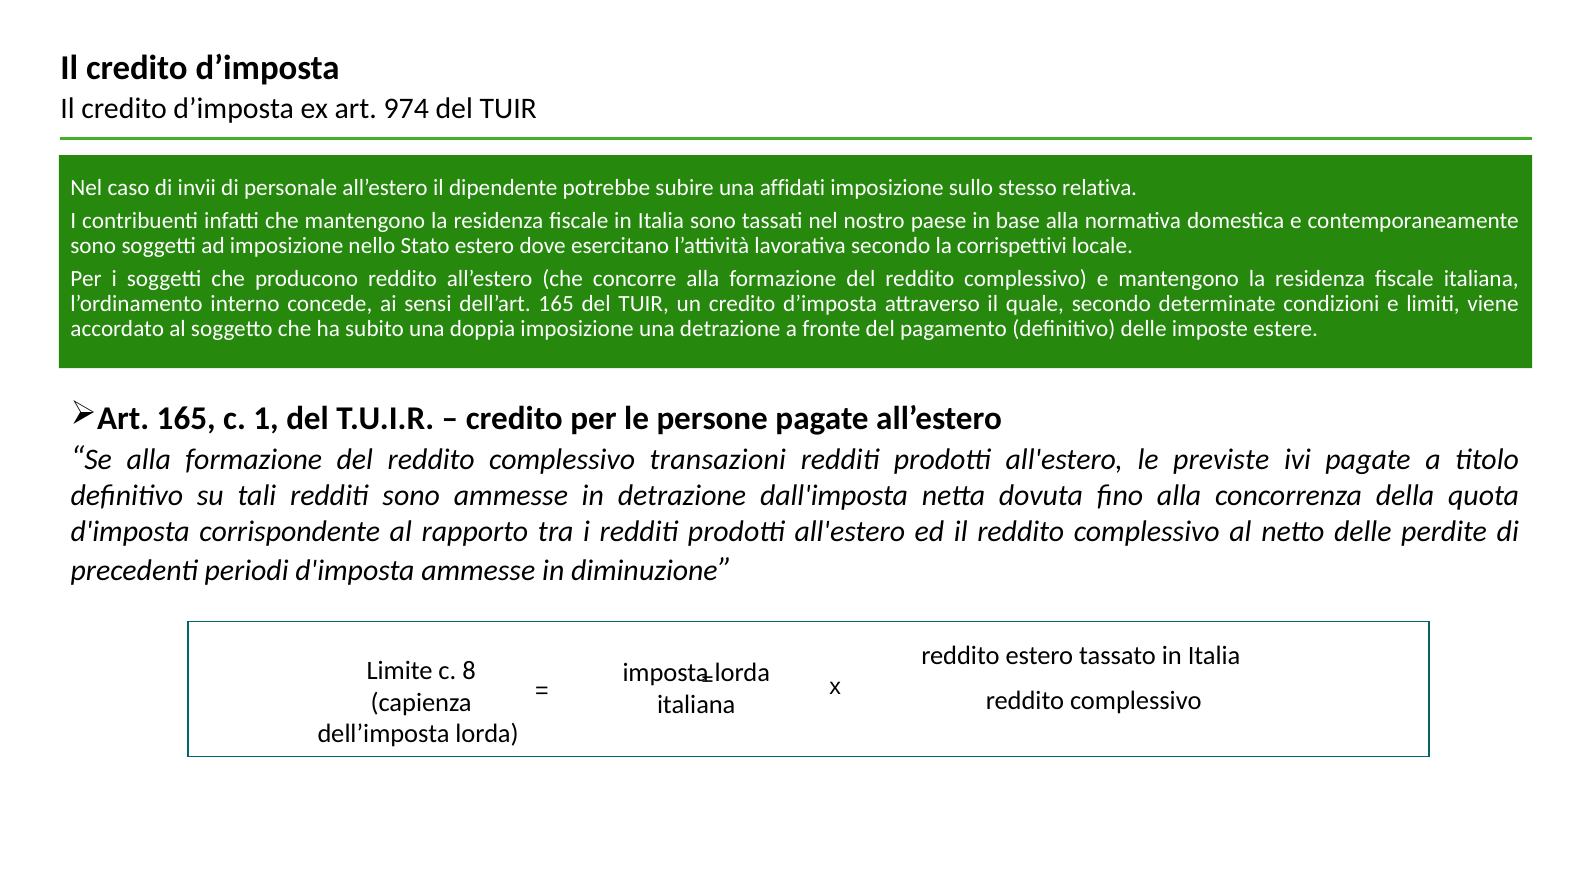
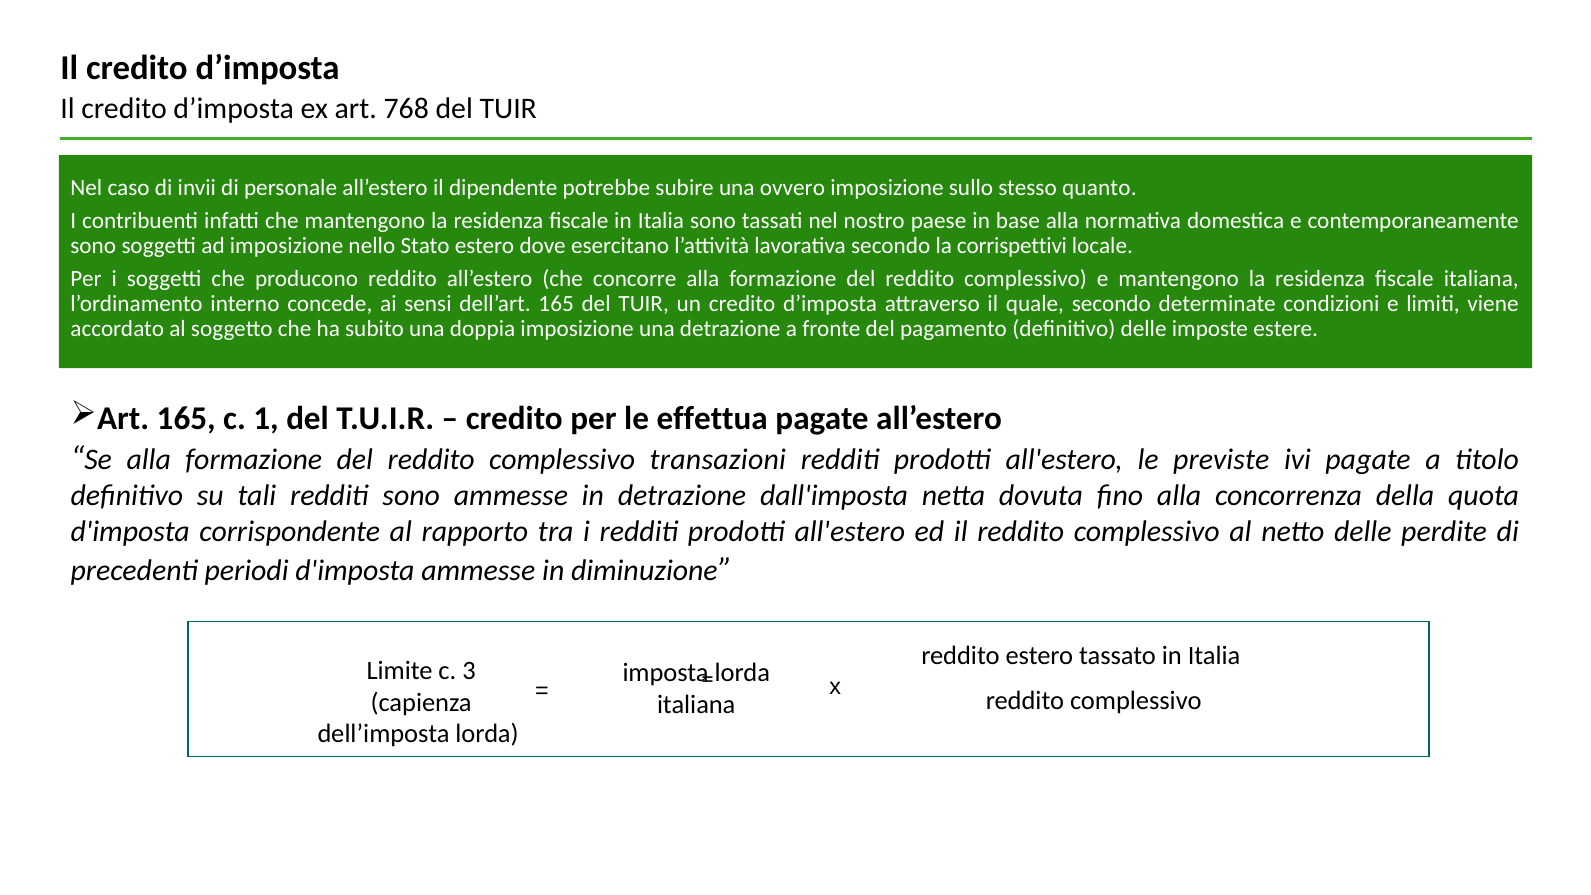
974: 974 -> 768 (406, 109)
affidati: affidati -> ovvero (792, 188)
relativa: relativa -> quanto (1099, 188)
persone: persone -> effettua (712, 418)
8: 8 -> 3 (469, 671)
